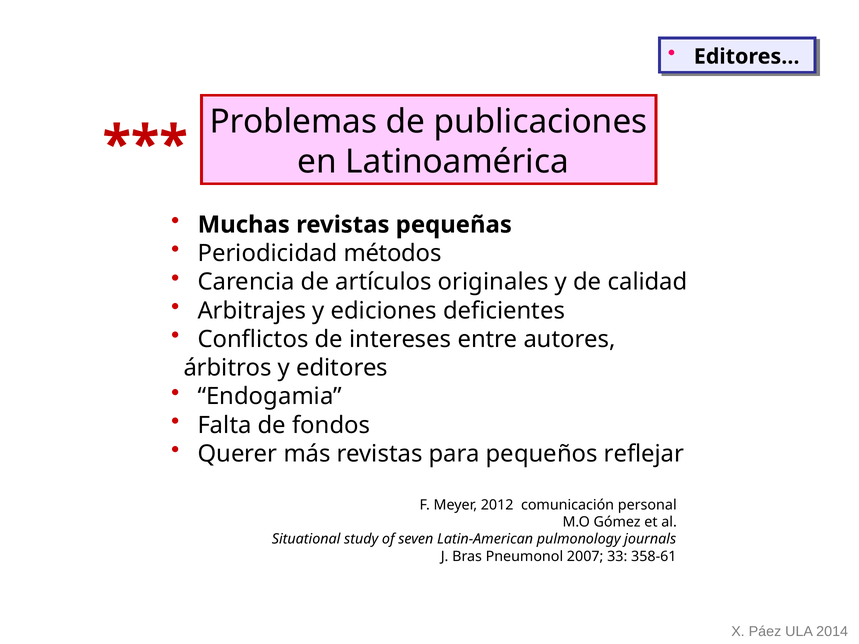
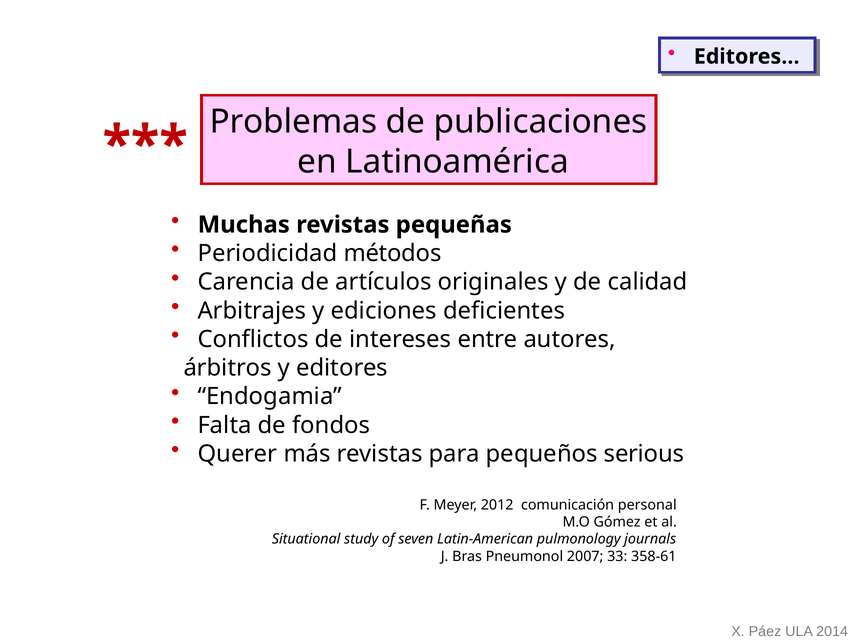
reflejar: reflejar -> serious (644, 454)
